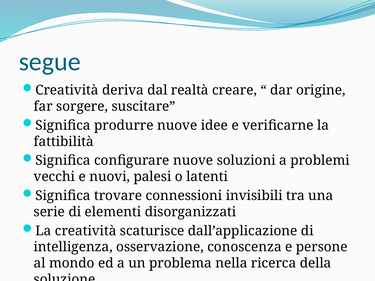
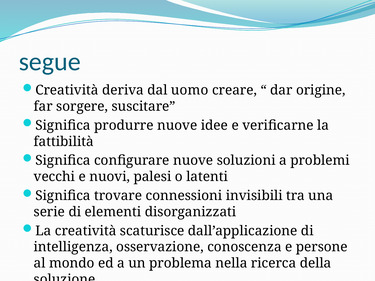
realtà: realtà -> uomo (190, 90)
